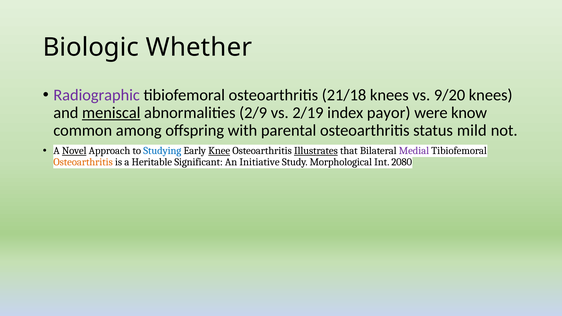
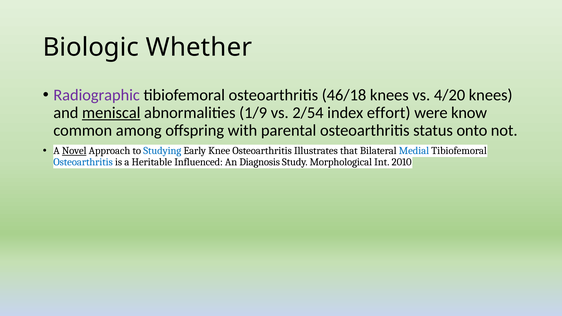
21/18: 21/18 -> 46/18 (344, 95)
9/20: 9/20 -> 4/20 (450, 95)
2/9: 2/9 -> 1/9 (253, 113)
2/19: 2/19 -> 2/54 (308, 113)
payor: payor -> effort (389, 113)
mild: mild -> onto (472, 130)
Knee underline: present -> none (219, 151)
Illustrates underline: present -> none (316, 151)
Medial colour: purple -> blue (414, 151)
Osteoarthritis colour: orange -> blue (83, 162)
Significant: Significant -> Influenced (199, 162)
Initiative: Initiative -> Diagnosis (260, 162)
2080: 2080 -> 2010 (402, 162)
